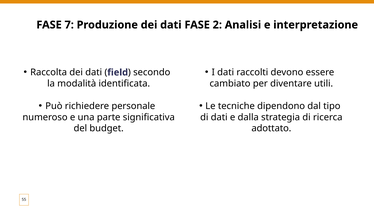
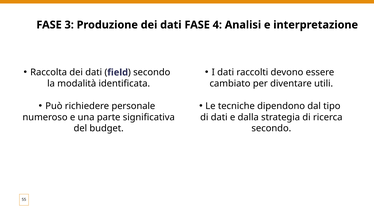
7: 7 -> 3 (69, 25)
2: 2 -> 4 (217, 25)
adottato: adottato -> secondo (271, 129)
